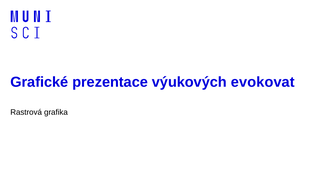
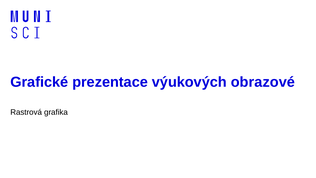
evokovat: evokovat -> obrazové (263, 82)
